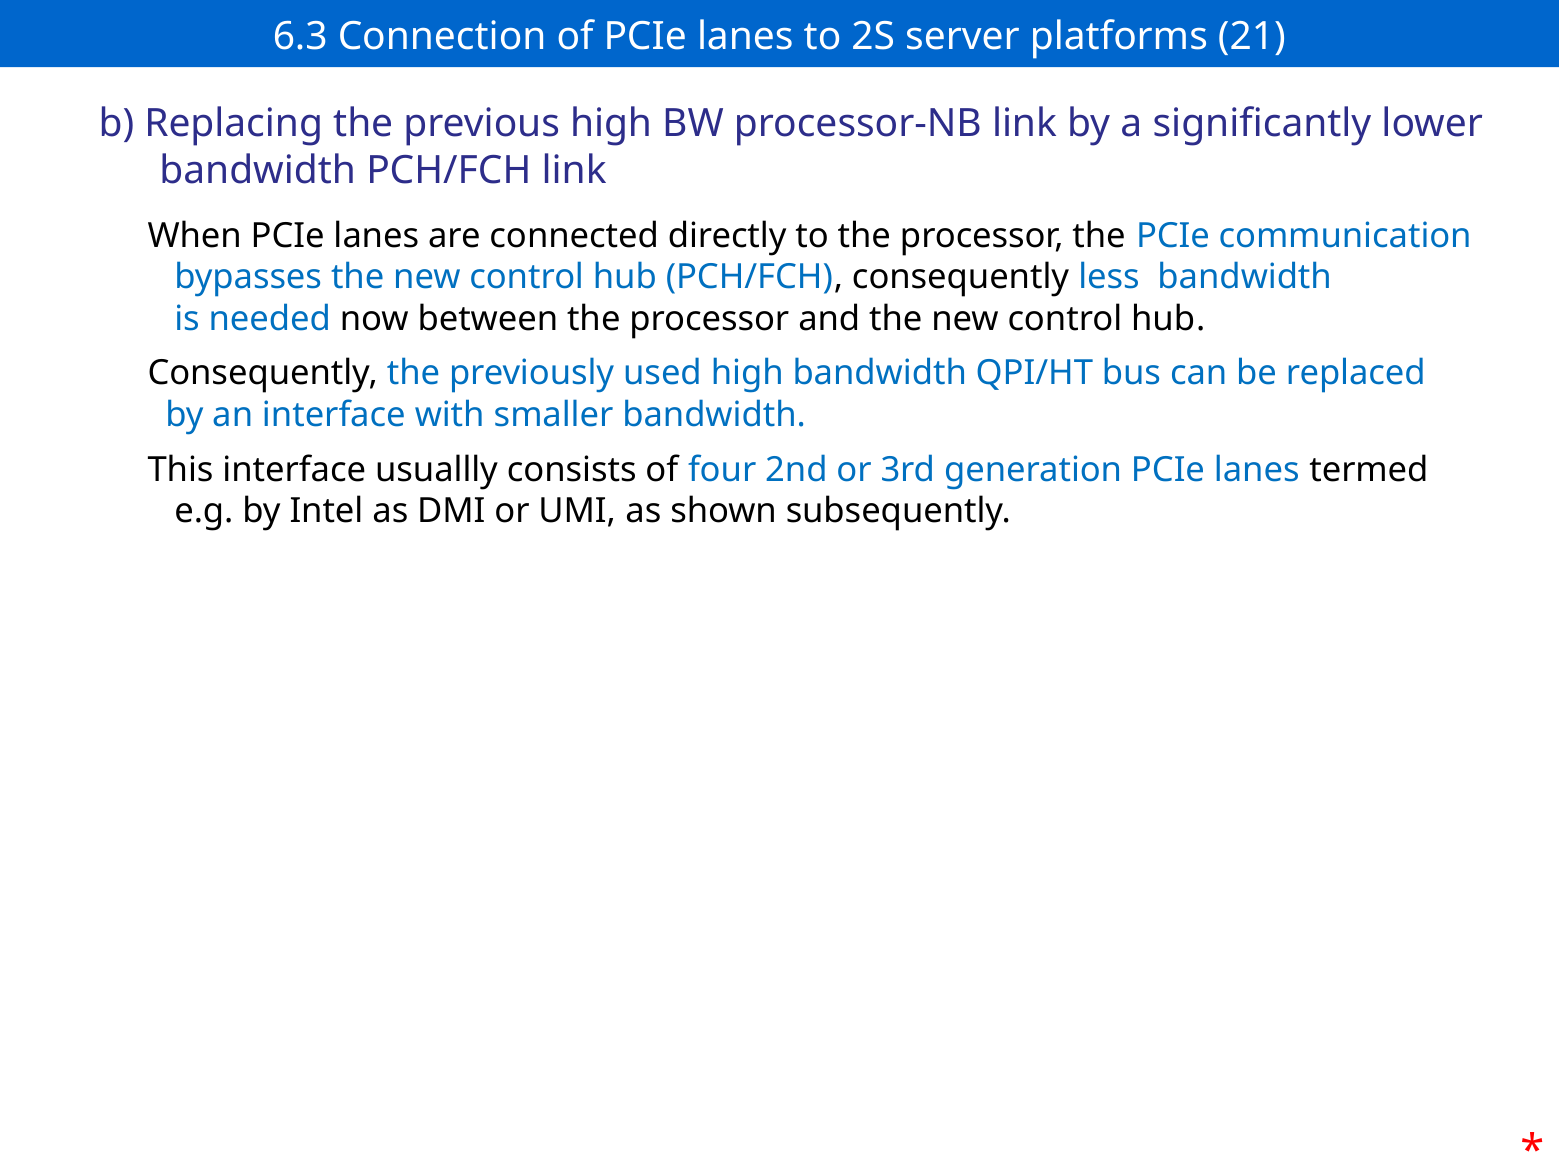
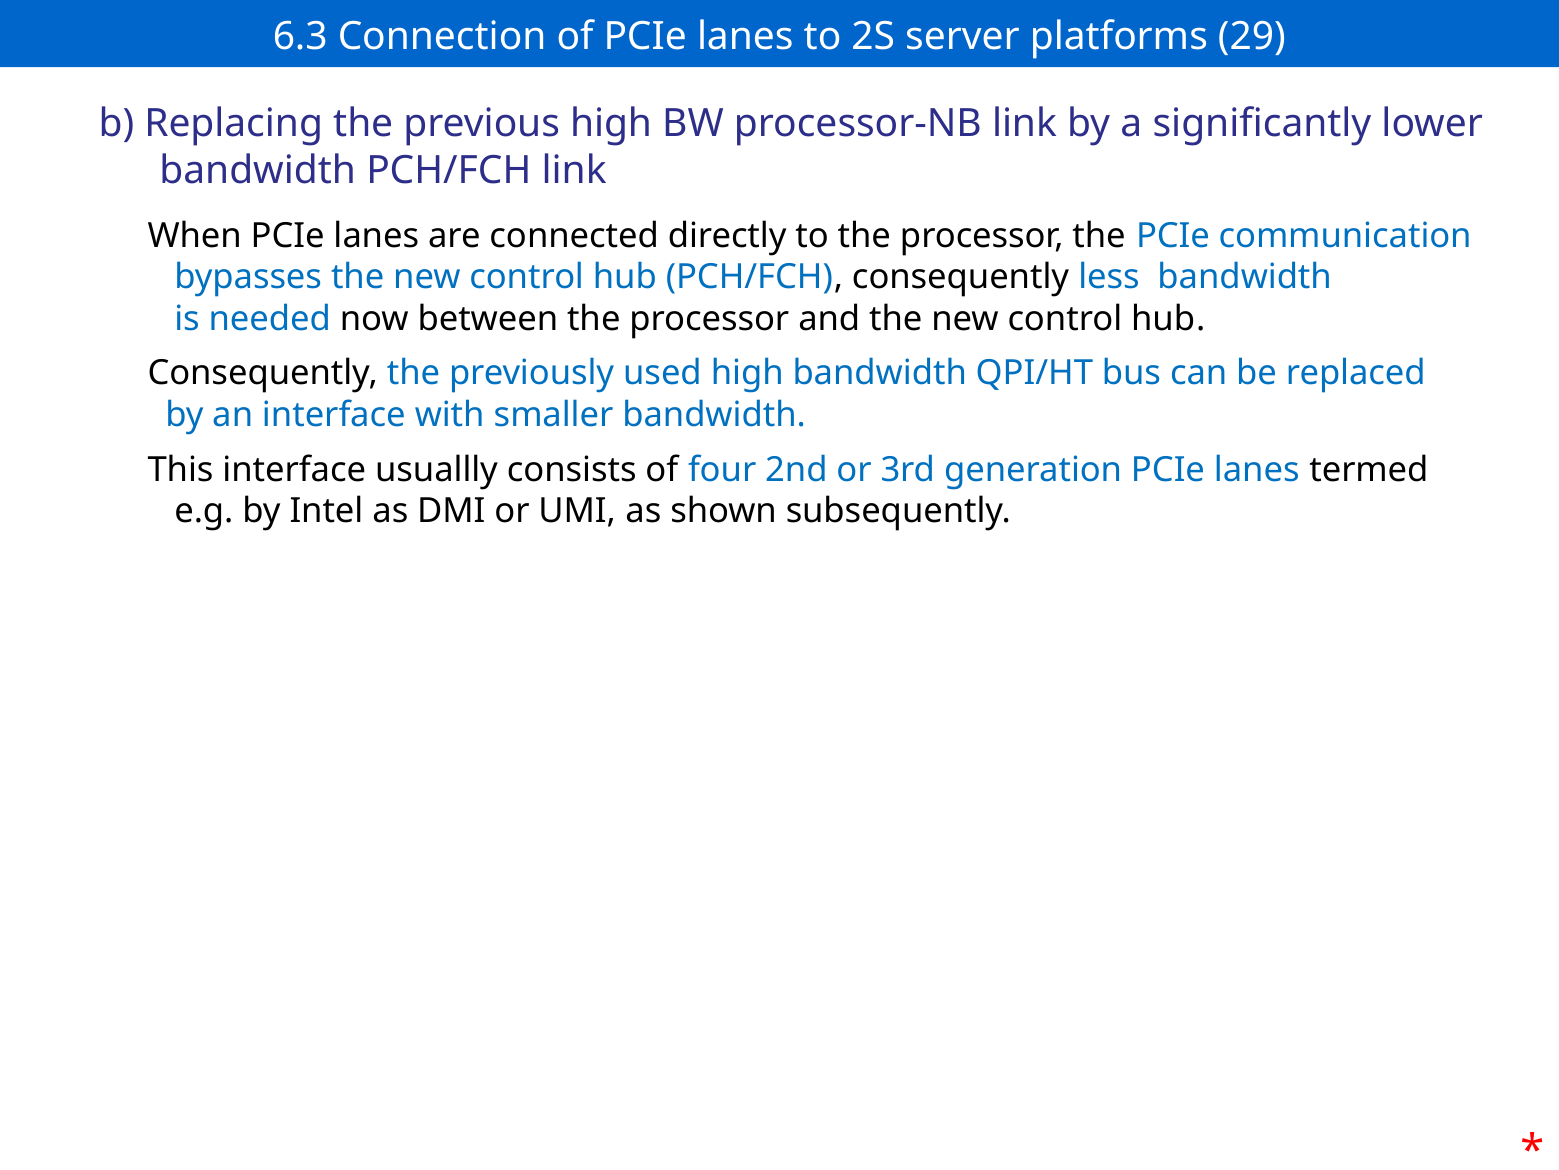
21: 21 -> 29 (1252, 36)
